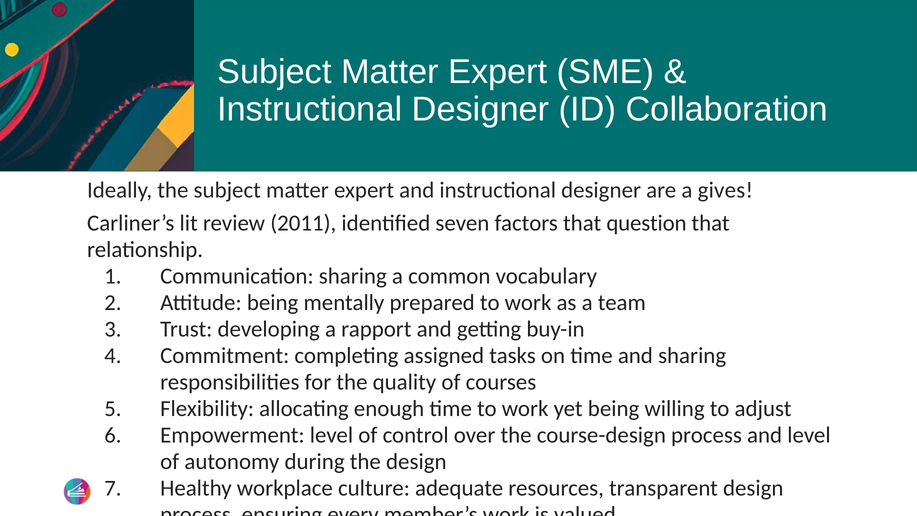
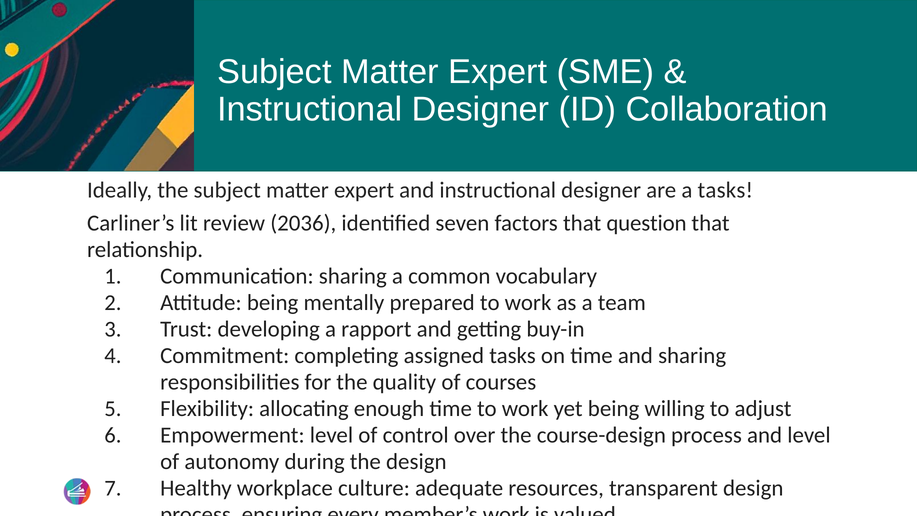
a gives: gives -> tasks (725, 190)
2011: 2011 -> 2036 (303, 223)
